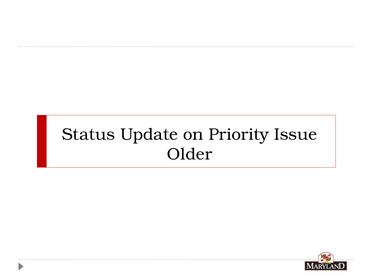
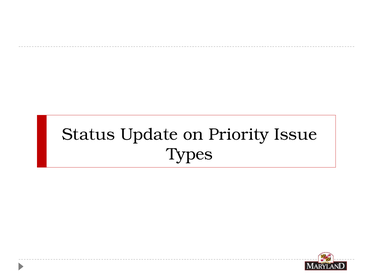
Older: Older -> Types (190, 154)
